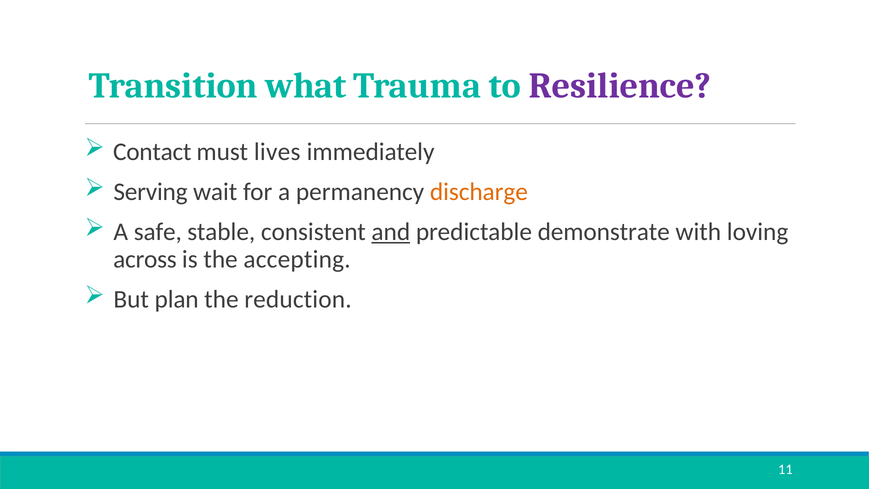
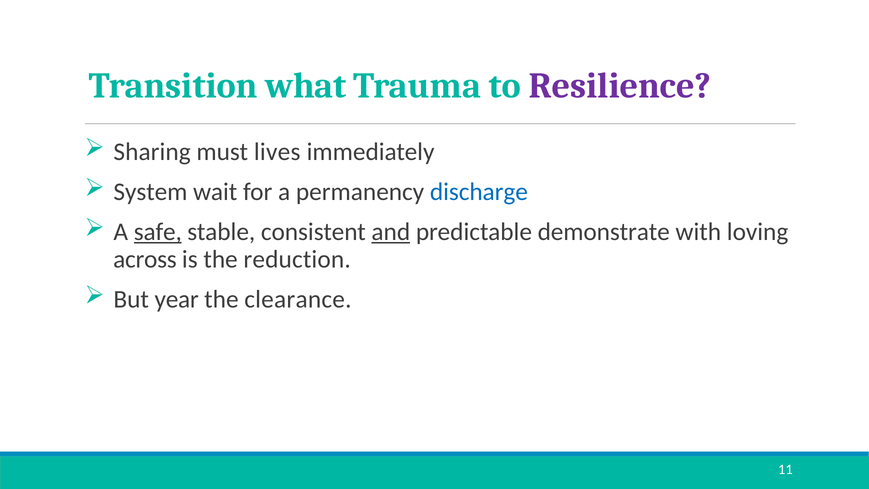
Contact: Contact -> Sharing (152, 152)
Serving: Serving -> System (150, 192)
discharge colour: orange -> blue (479, 192)
safe underline: none -> present (158, 232)
accepting: accepting -> reduction (297, 259)
plan: plan -> year (177, 299)
reduction: reduction -> clearance (298, 299)
